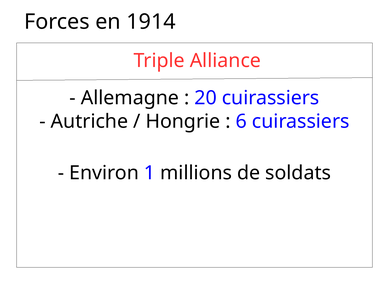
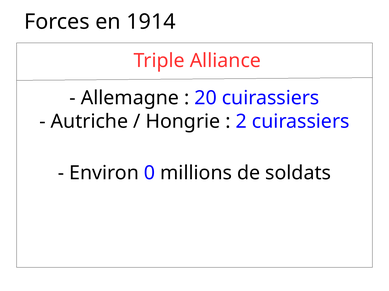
6: 6 -> 2 (241, 122)
1: 1 -> 0 (149, 173)
